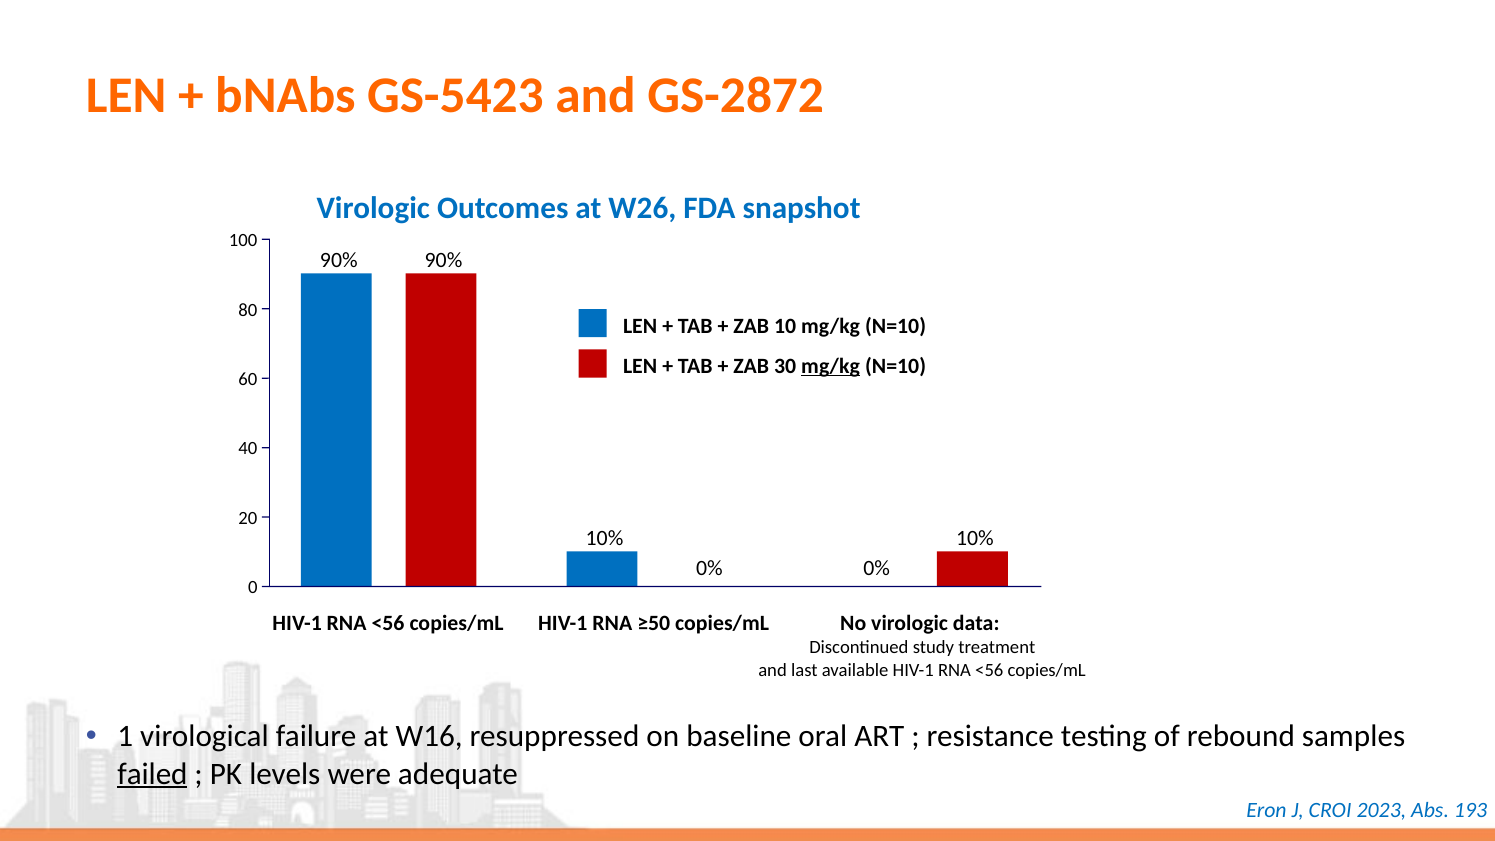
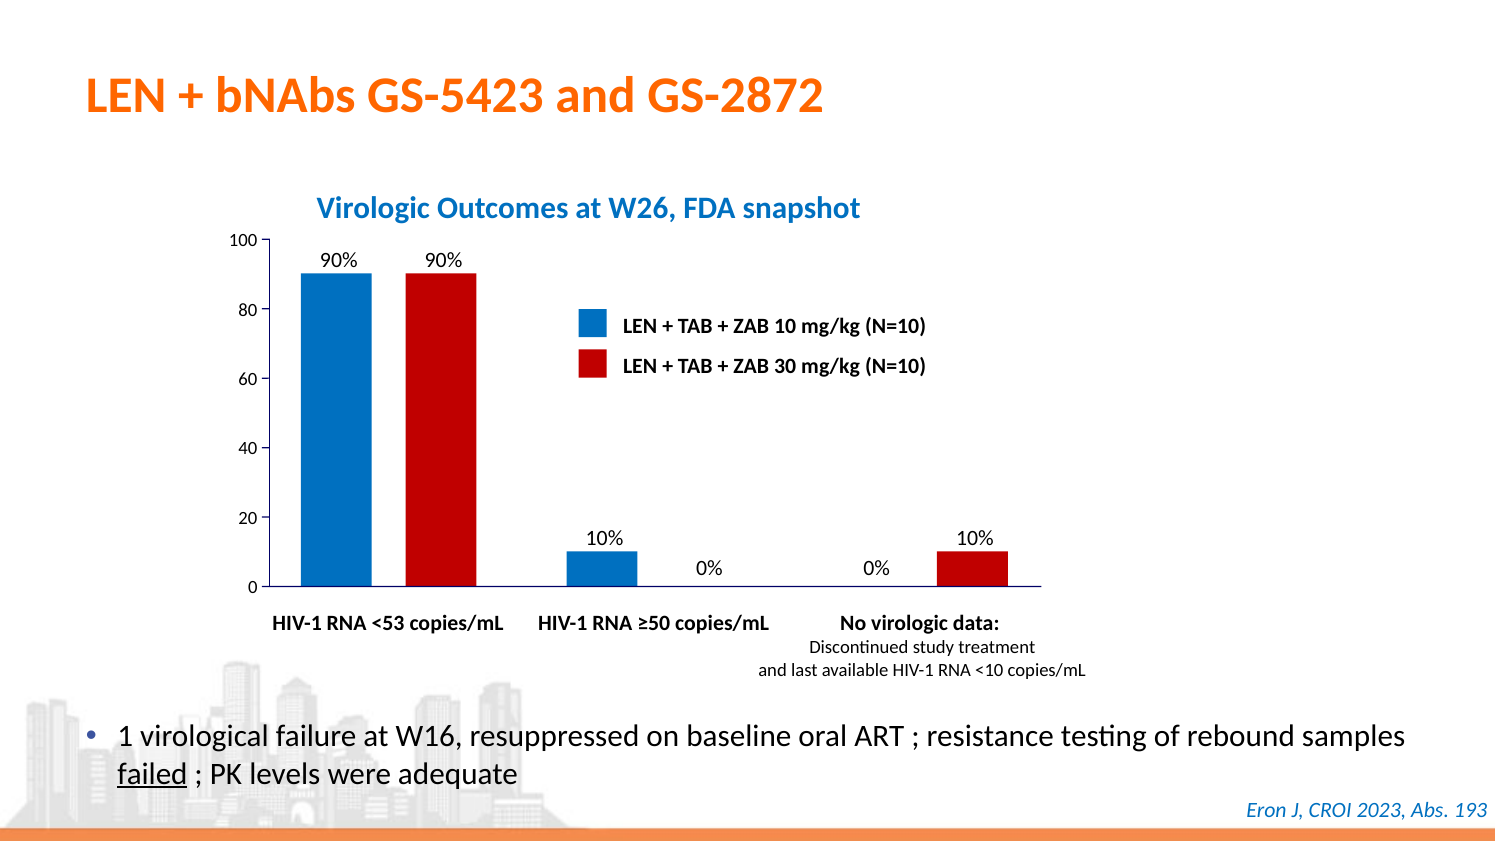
mg/kg underline: present -> none (831, 366)
<56: <56 -> <53 (388, 624)
available HIV-1 RNA <56: <56 -> <10 (989, 670)
